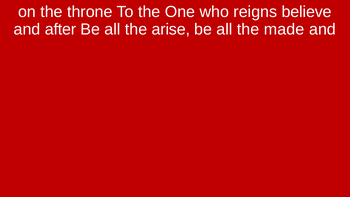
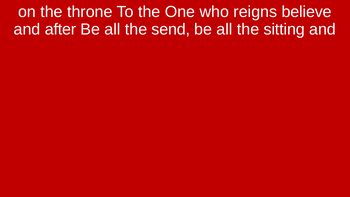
arise: arise -> send (171, 29)
made: made -> sitting (284, 29)
